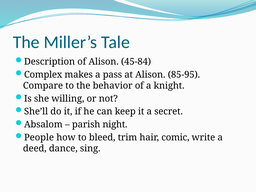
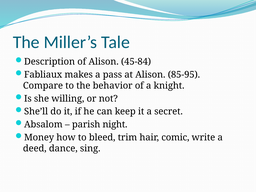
Complex: Complex -> Fabliaux (43, 75)
People: People -> Money (39, 137)
